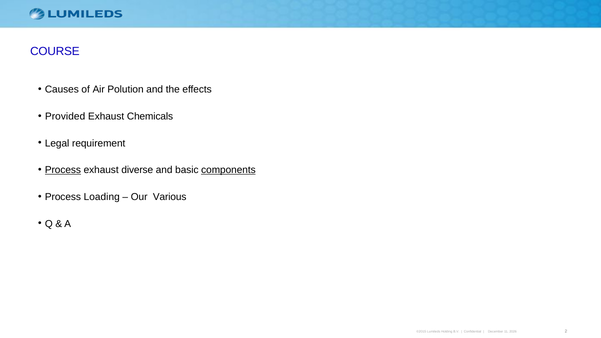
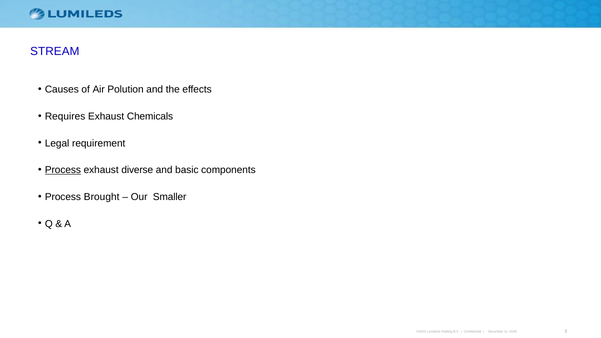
COURSE: COURSE -> STREAM (55, 51)
Provided: Provided -> Requires (65, 116)
components underline: present -> none (228, 170)
Loading: Loading -> Brought (102, 197)
Various: Various -> Smaller (170, 197)
